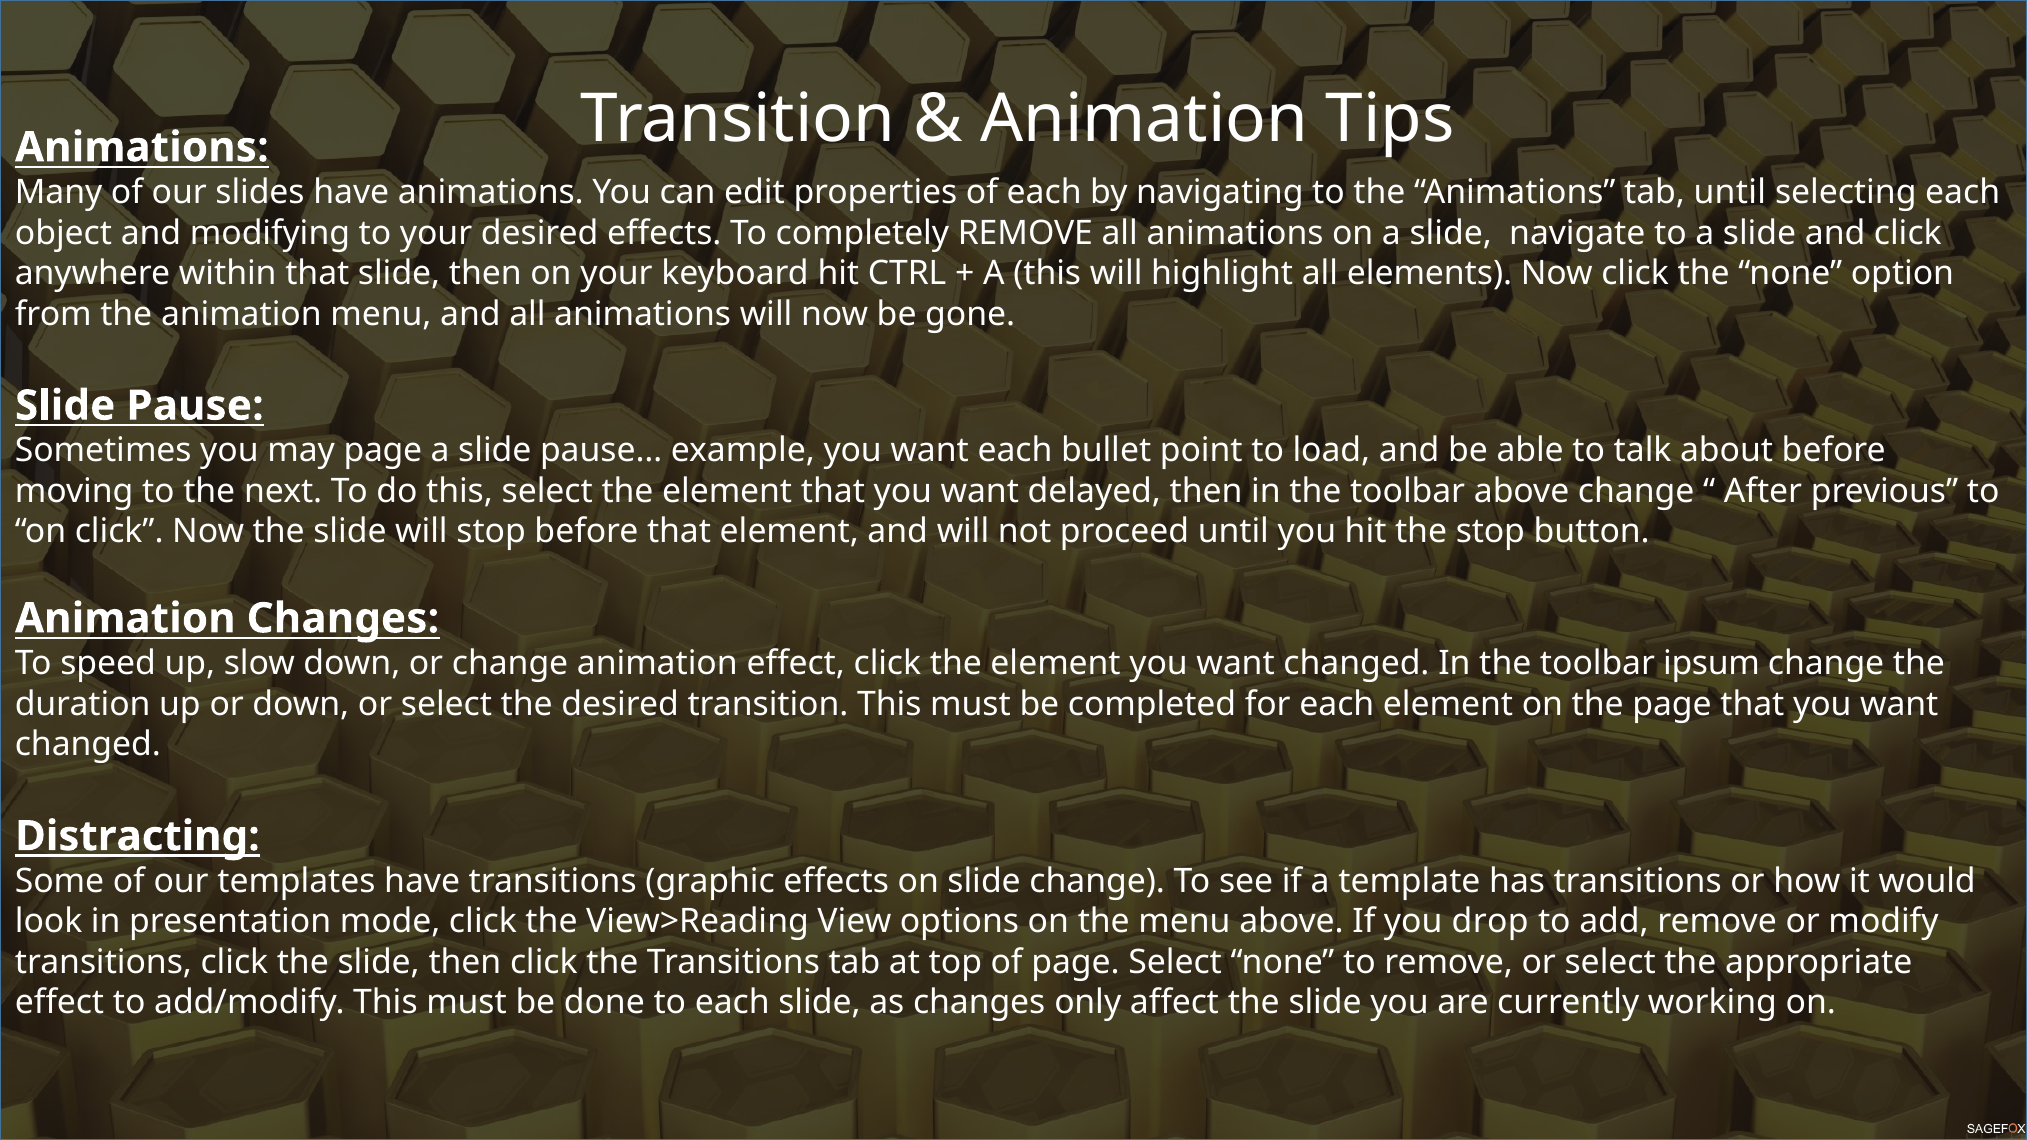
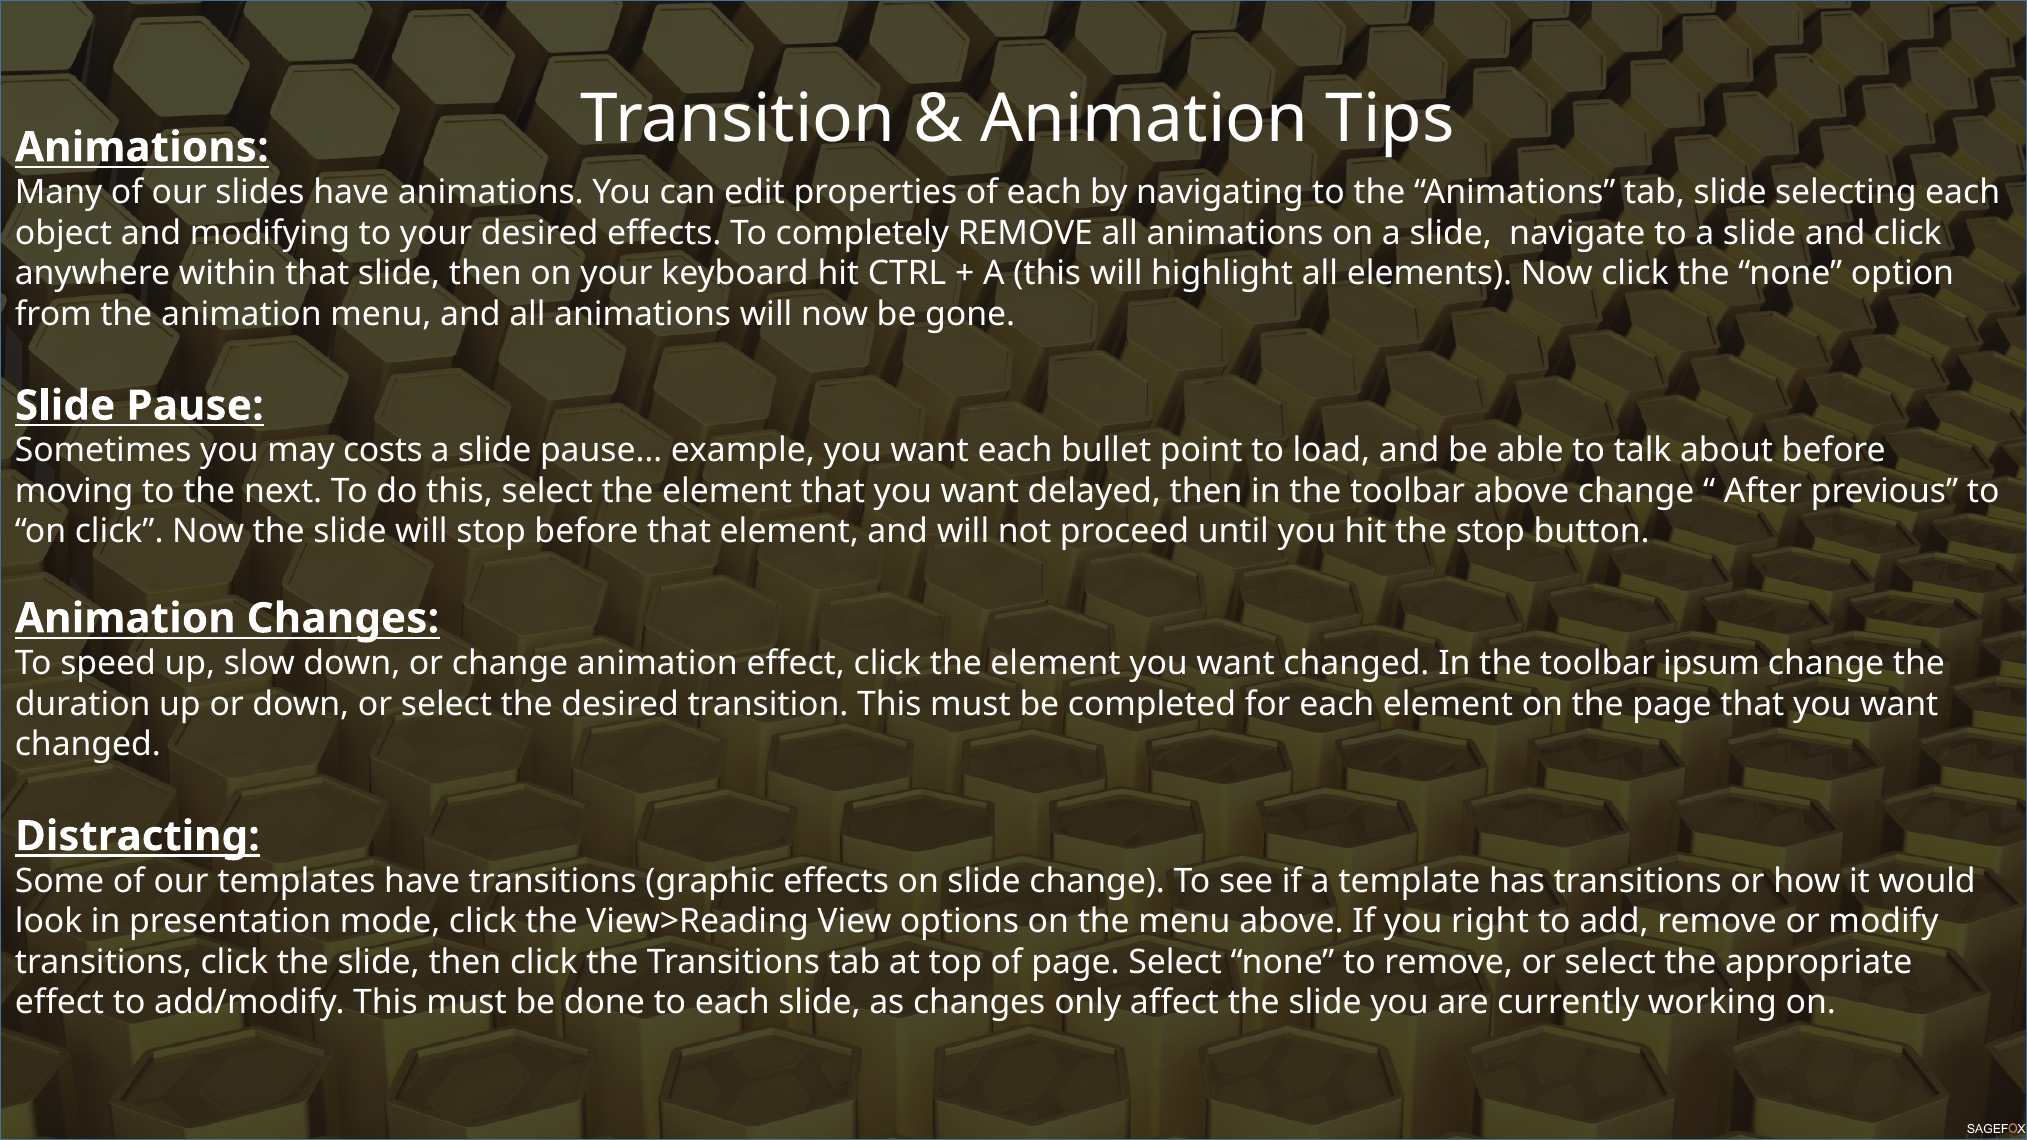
tab until: until -> slide (1730, 192)
may page: page -> costs (383, 451)
drop: drop -> right (1490, 922)
